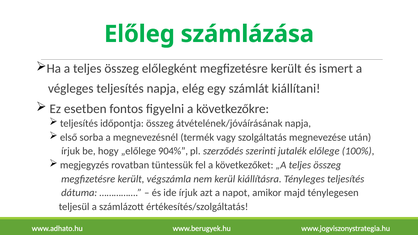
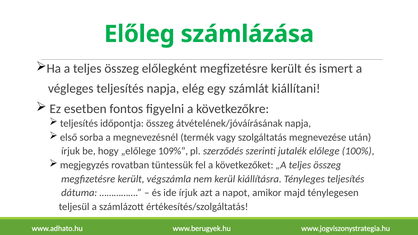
904%: 904% -> 109% (173, 151)
